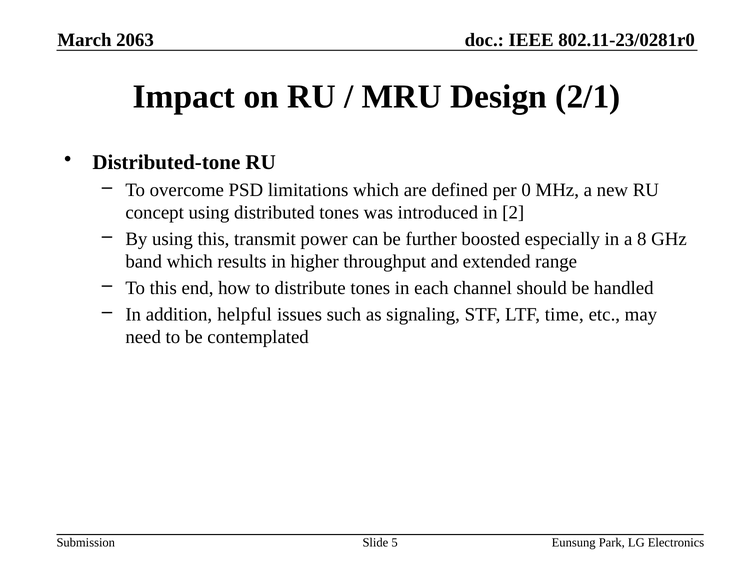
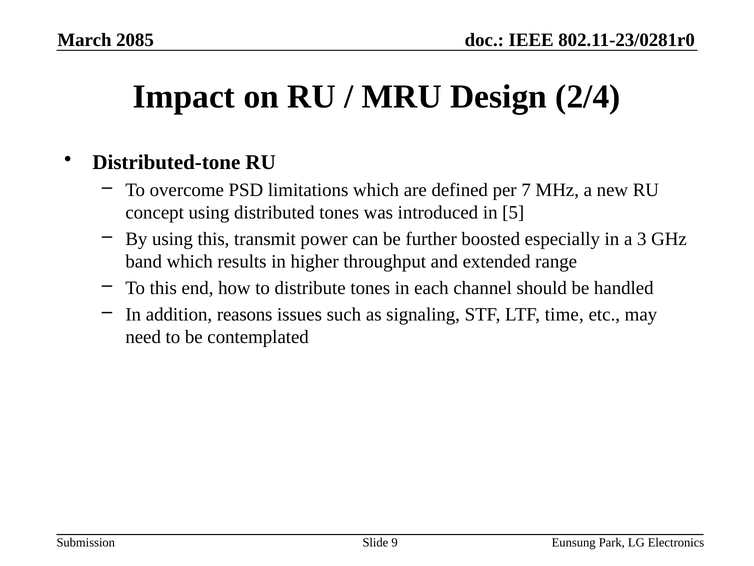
2063: 2063 -> 2085 (135, 40)
2/1: 2/1 -> 2/4 (588, 97)
0: 0 -> 7 (526, 190)
2: 2 -> 5 (513, 212)
8: 8 -> 3 (642, 239)
helpful: helpful -> reasons (245, 314)
5: 5 -> 9 (395, 542)
